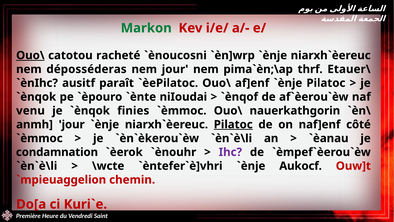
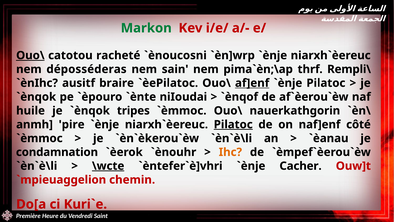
nem jour: jour -> sain (175, 69)
Etauer\: Etauer\ -> Rempli\ (349, 69)
paraît: paraît -> braire (117, 83)
af]enf underline: none -> present (252, 83)
venu: venu -> huile (31, 111)
finies: finies -> tripes (133, 111)
jour: jour -> pire (72, 124)
Ihc colour: purple -> orange (230, 152)
\wcte underline: none -> present (108, 166)
Aukocf: Aukocf -> Cacher (301, 166)
